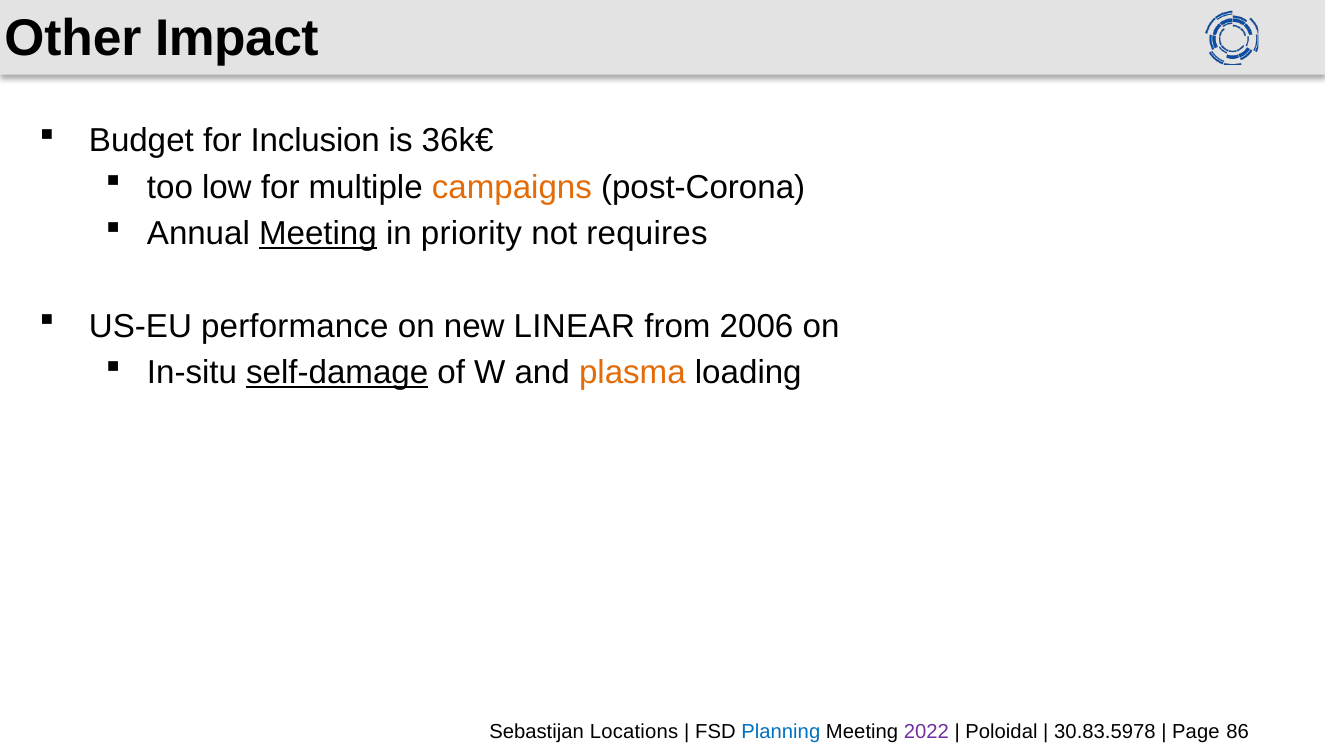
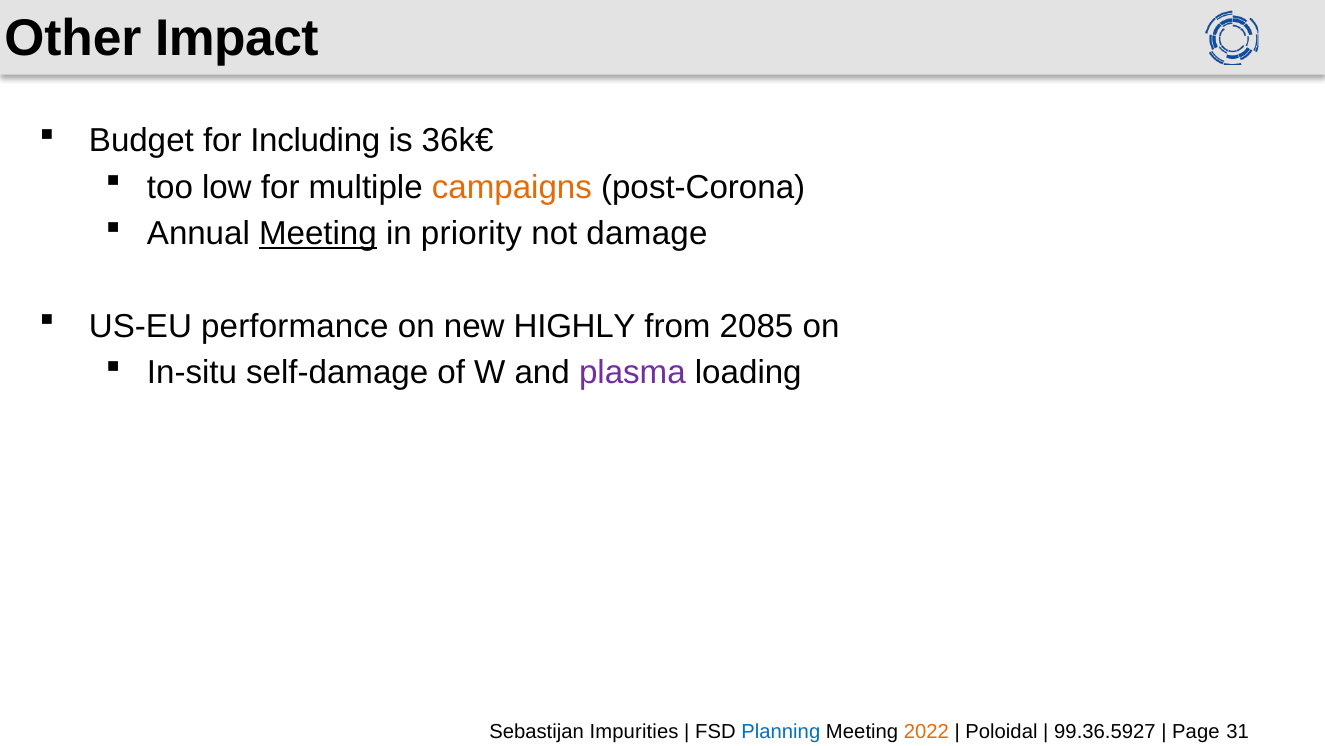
Inclusion: Inclusion -> Including (315, 141)
requires: requires -> damage (647, 233)
LINEAR: LINEAR -> HIGHLY (575, 326)
2006: 2006 -> 2085 (757, 326)
self-damage underline: present -> none (337, 372)
plasma colour: orange -> purple (632, 372)
Locations: Locations -> Impurities (634, 731)
2022 colour: purple -> orange (926, 731)
30.83.5978: 30.83.5978 -> 99.36.5927 (1105, 731)
86: 86 -> 31 (1238, 731)
